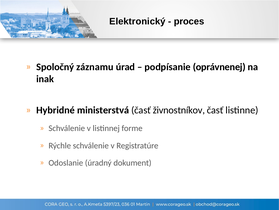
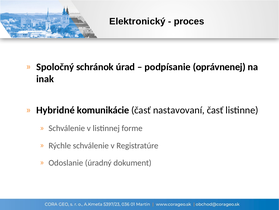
záznamu: záznamu -> schránok (95, 67)
ministerstvá: ministerstvá -> komunikácie (103, 110)
živnostníkov: živnostníkov -> nastavovaní (179, 110)
